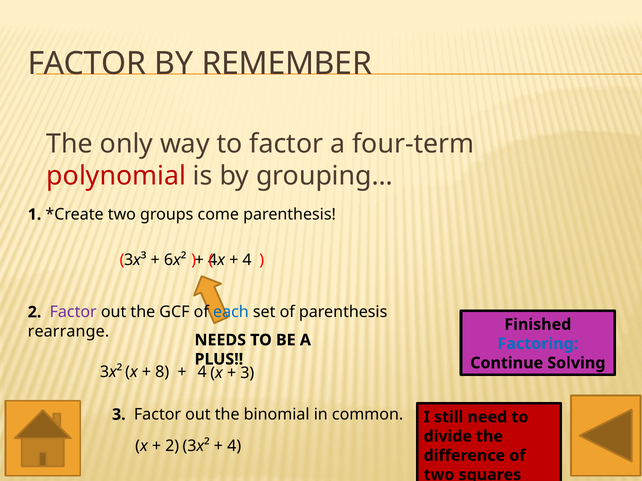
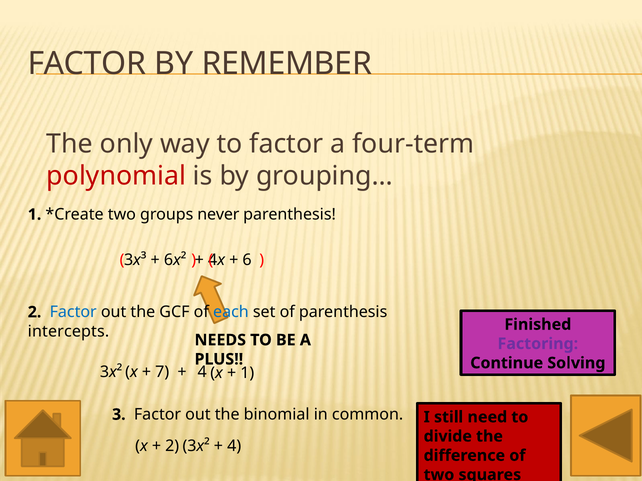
come: come -> never (218, 215)
4: 4 -> 6 (247, 260)
Factor colour: purple -> blue (73, 312)
rearrange: rearrange -> intercepts (68, 332)
Factoring colour: blue -> purple (538, 344)
8: 8 -> 7 (162, 372)
3: 3 -> 1 (247, 373)
